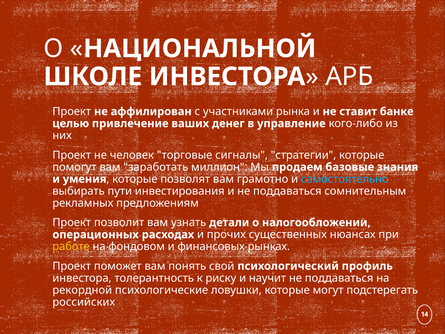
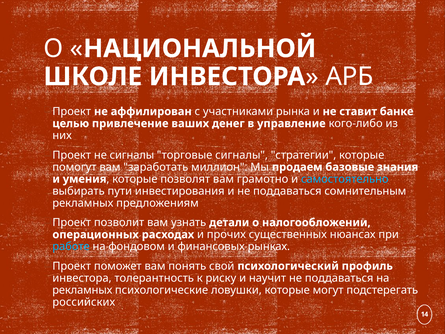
не человек: человек -> сигналы (132, 155)
работе colour: yellow -> light blue (71, 246)
рекордной: рекордной -> рекламных (82, 290)
